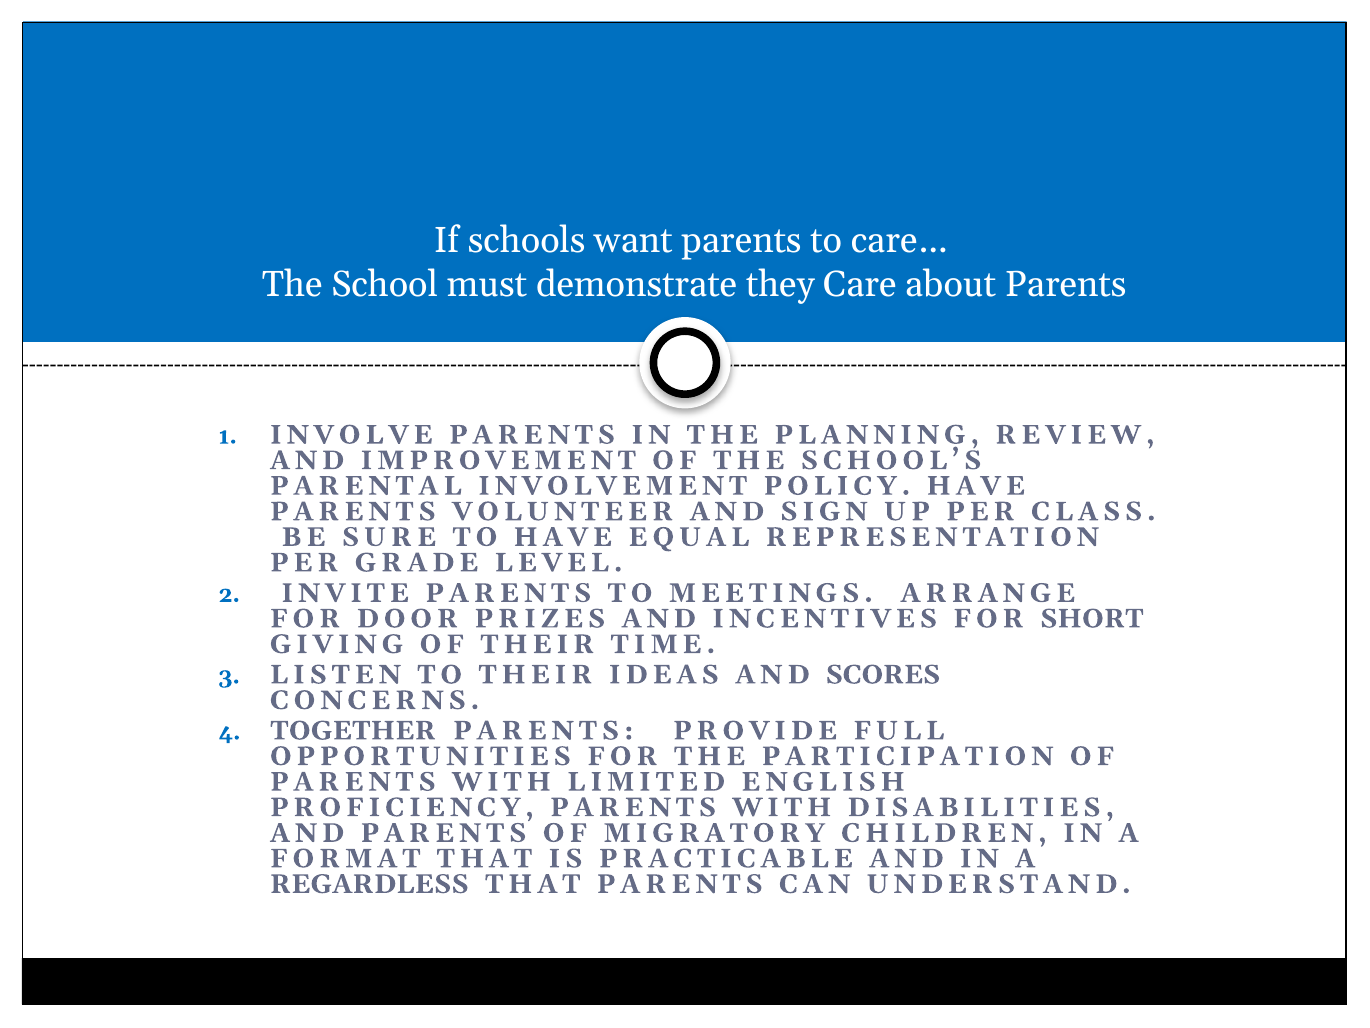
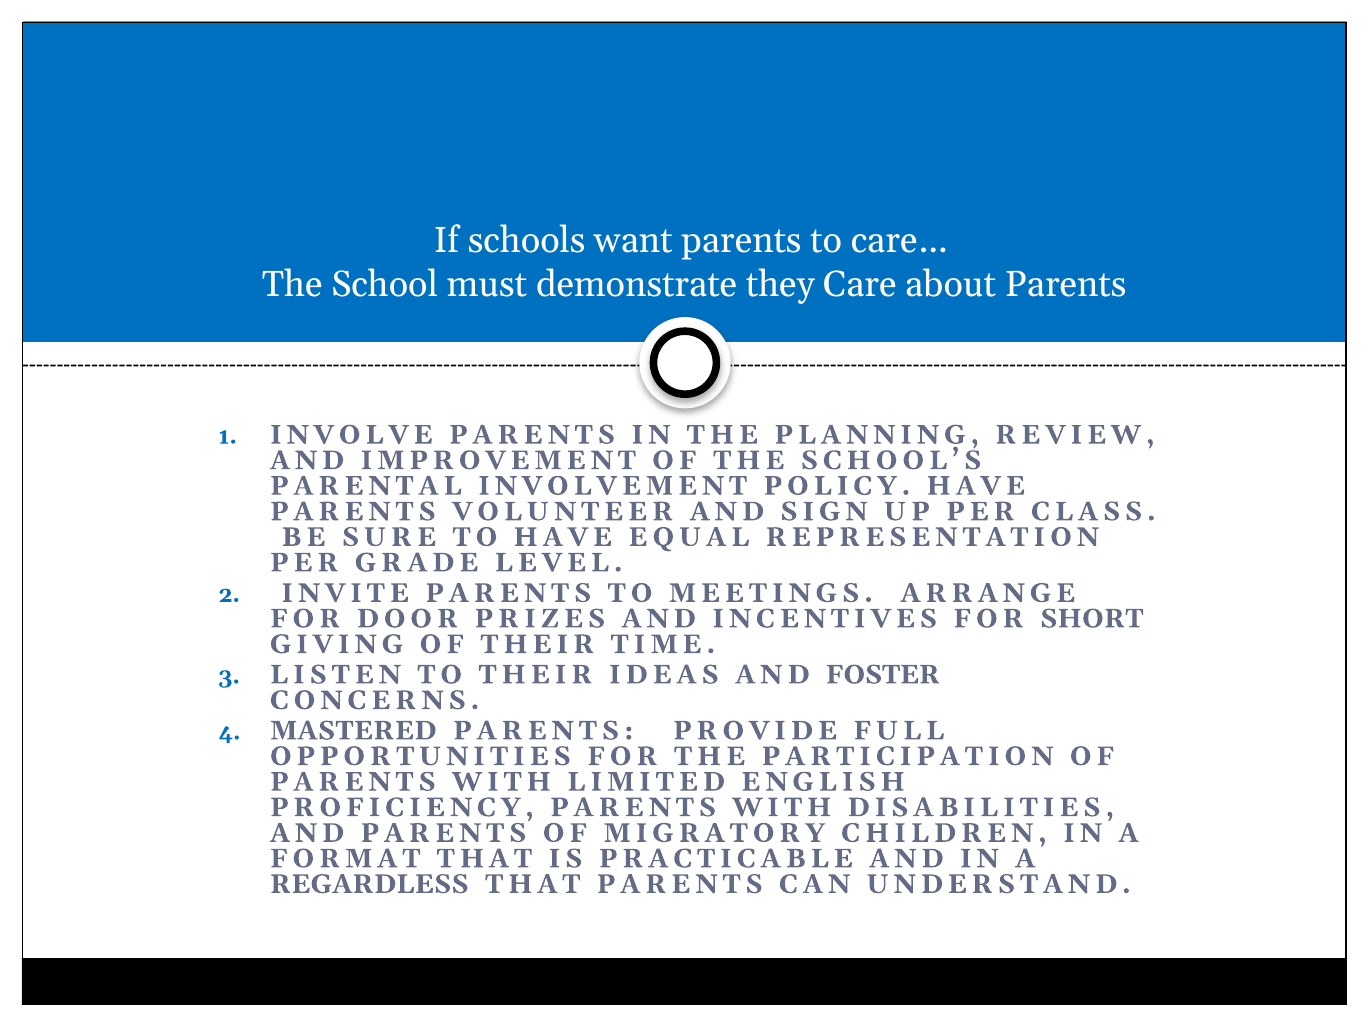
SCORES: SCORES -> FOSTER (883, 674)
TOGETHER: TOGETHER -> MASTERED (353, 730)
